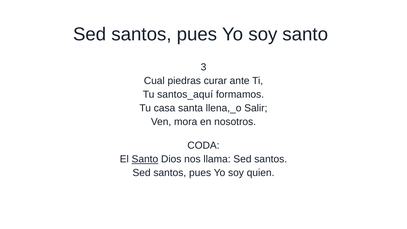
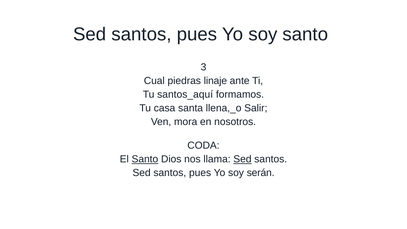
curar: curar -> linaje (215, 81)
Sed underline: none -> present (242, 159)
quien: quien -> serán (261, 173)
